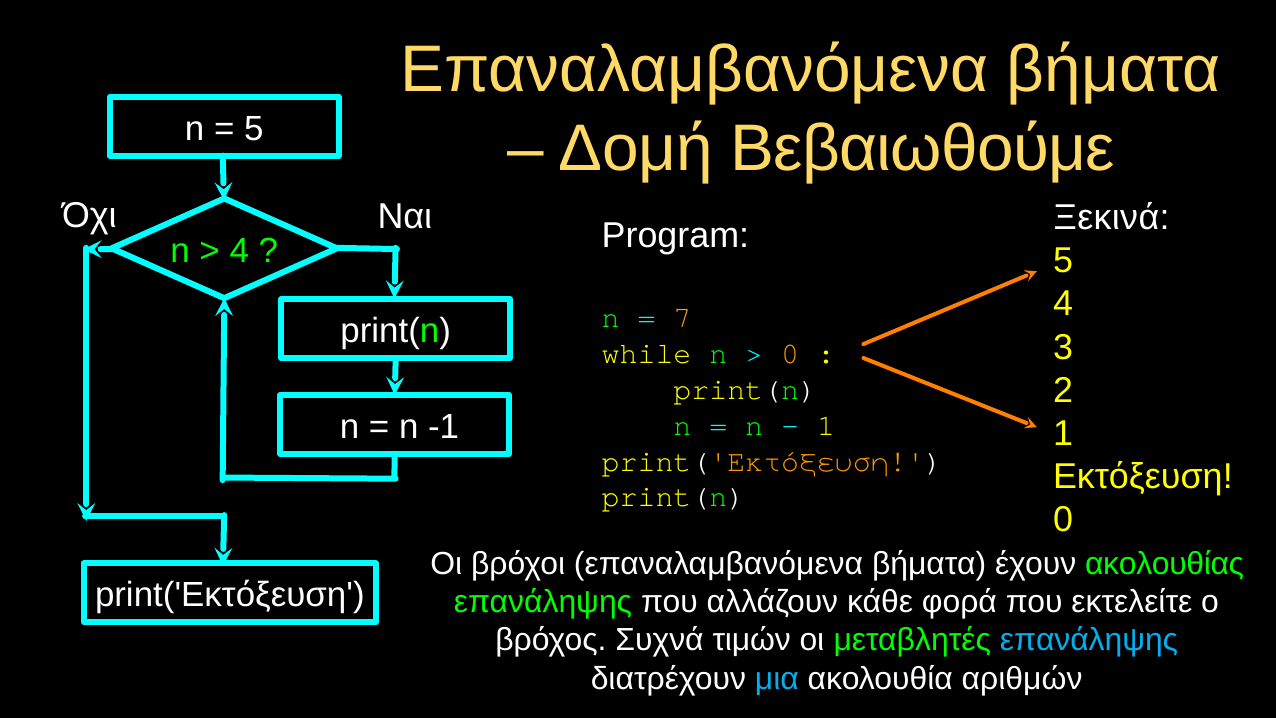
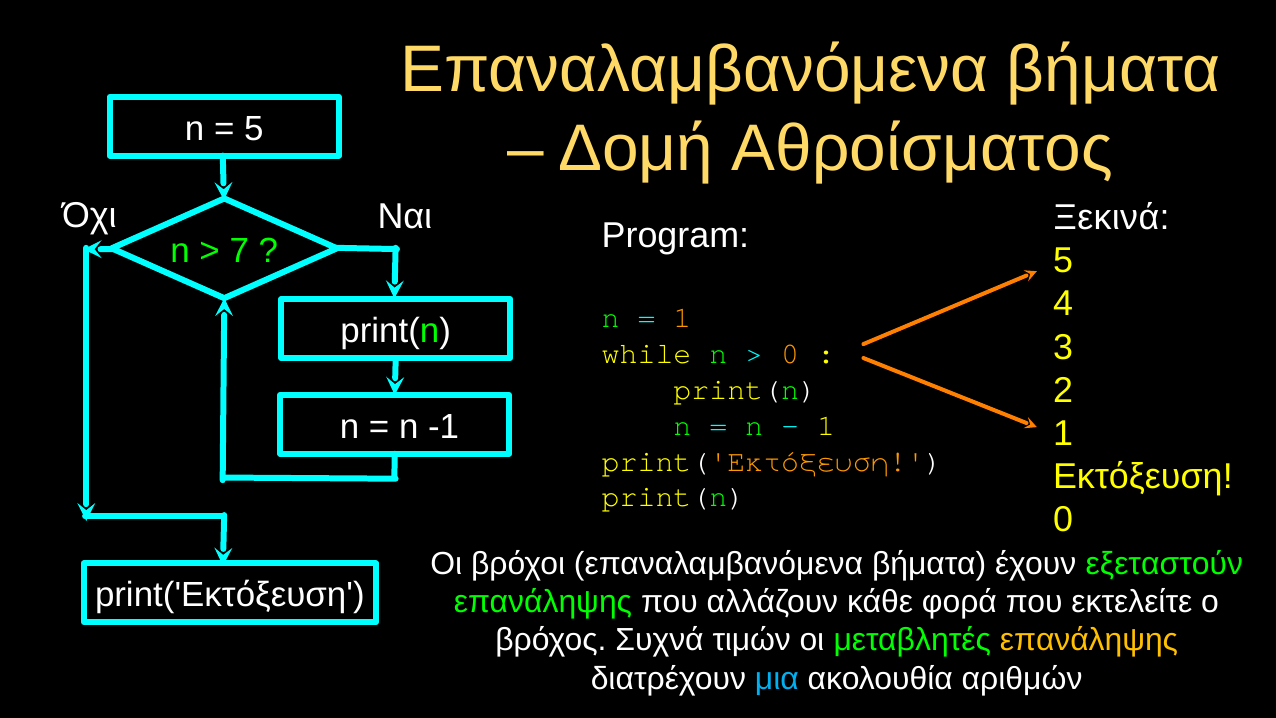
Βεβαιωθούμε: Βεβαιωθούμε -> Αθροίσματος (922, 149)
4: 4 -> 7 (239, 251)
7: 7 -> 1 (682, 317)
ακολουθίας: ακολουθίας -> εξεταστούν (1164, 564)
επανάληψης colour: light blue -> yellow (1089, 640)
